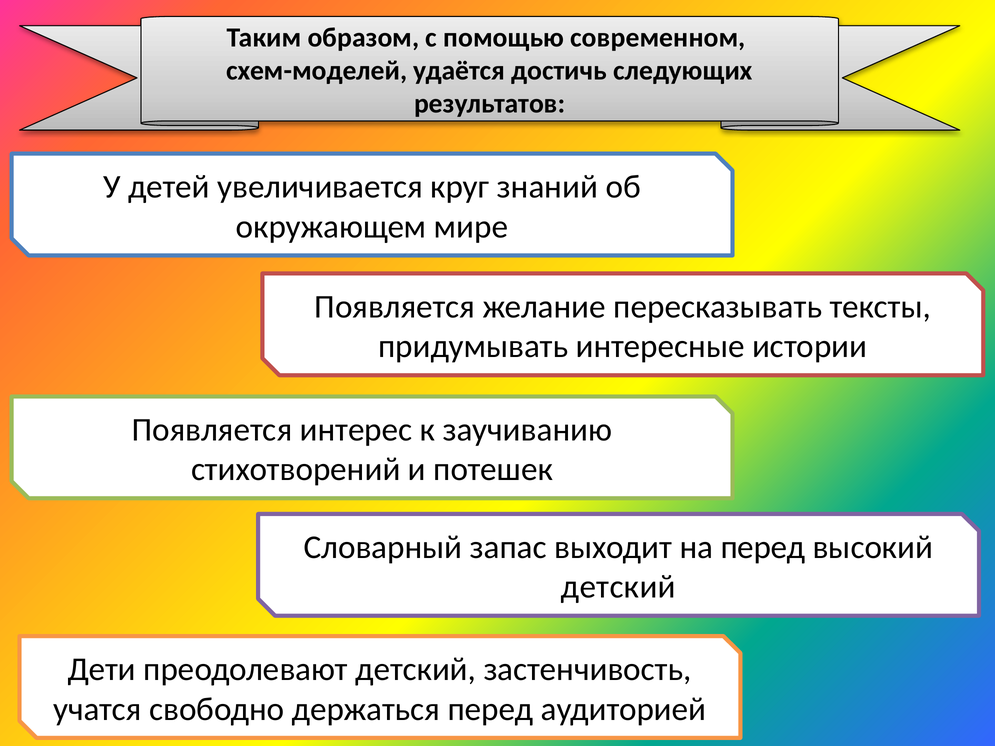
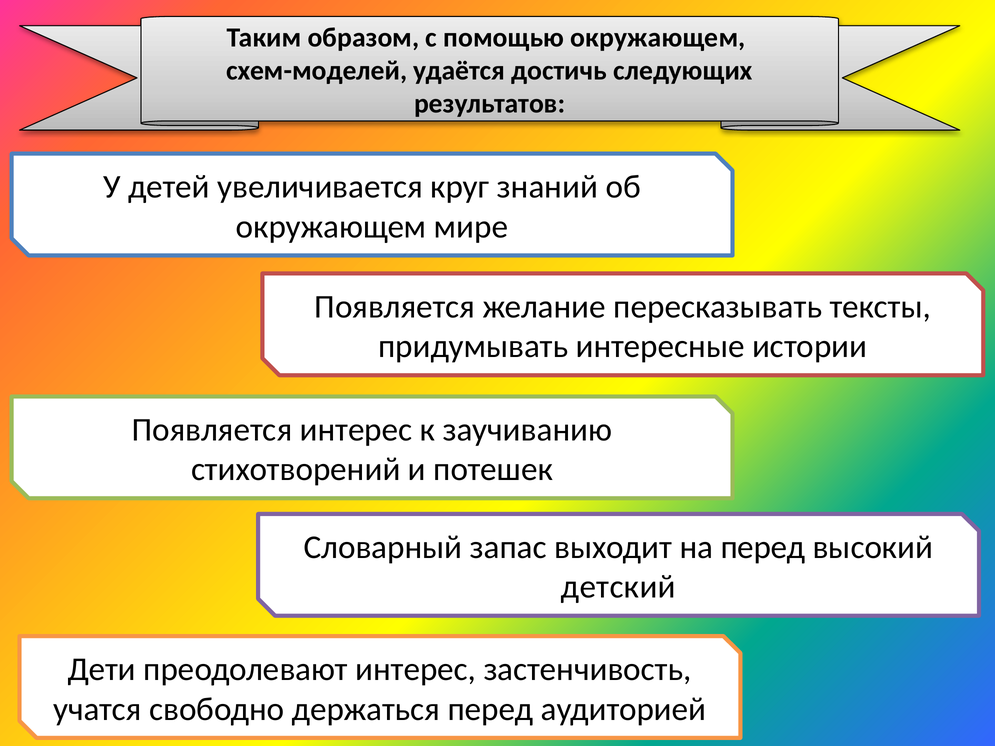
помощью современном: современном -> окружающем (658, 37)
преодолевают детский: детский -> интерес (416, 670)
